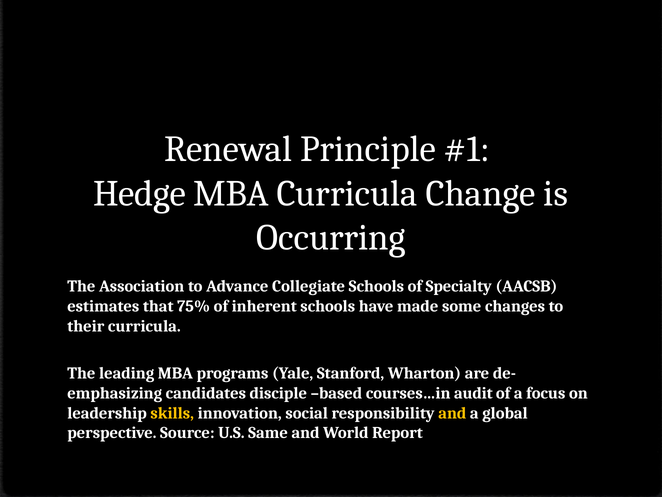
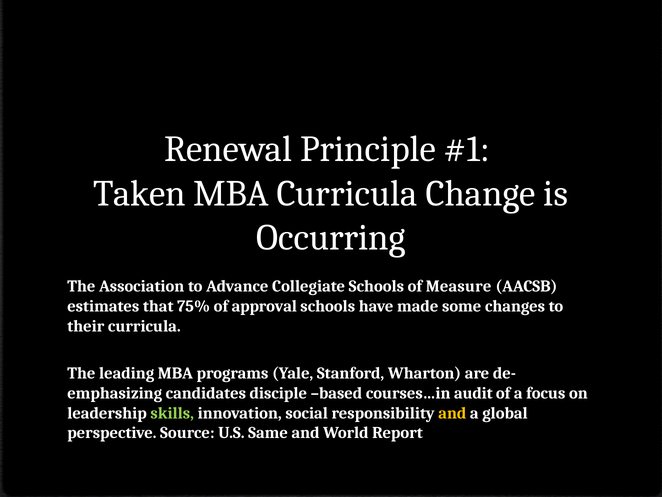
Hedge: Hedge -> Taken (140, 193)
Specialty: Specialty -> Measure (459, 286)
inherent: inherent -> approval (264, 306)
skills colour: yellow -> light green (172, 413)
